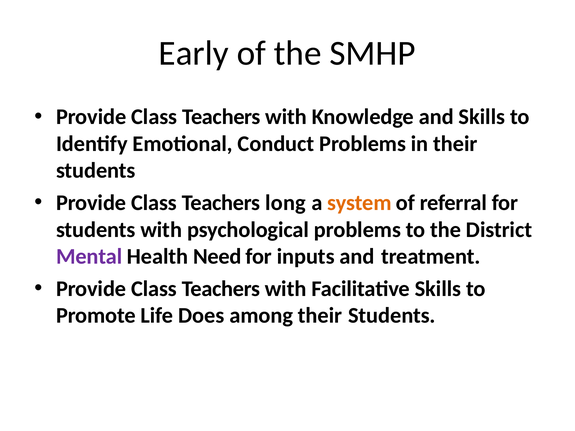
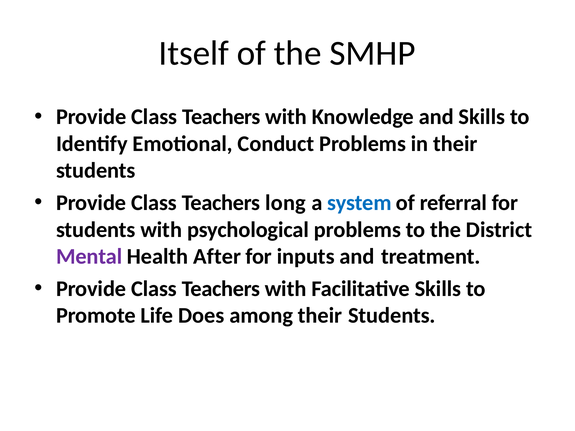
Early: Early -> Itself (194, 53)
system colour: orange -> blue (359, 203)
Need: Need -> After (217, 257)
